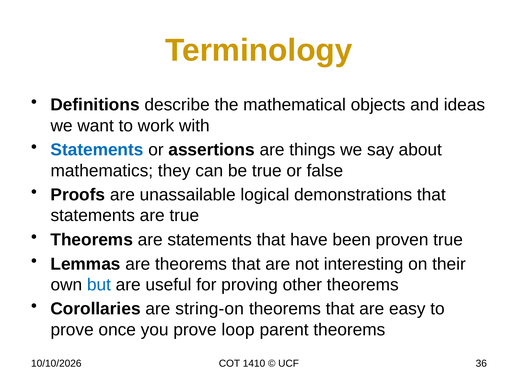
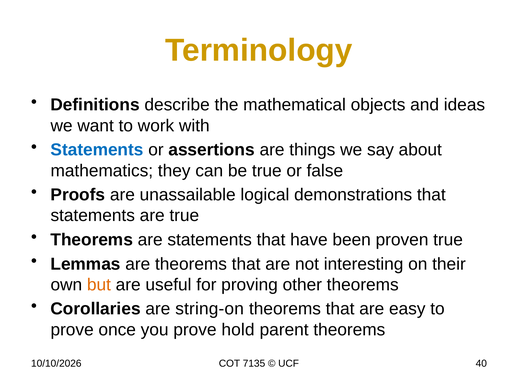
but colour: blue -> orange (99, 284)
loop: loop -> hold (238, 329)
1410: 1410 -> 7135 (254, 363)
36: 36 -> 40 (481, 363)
